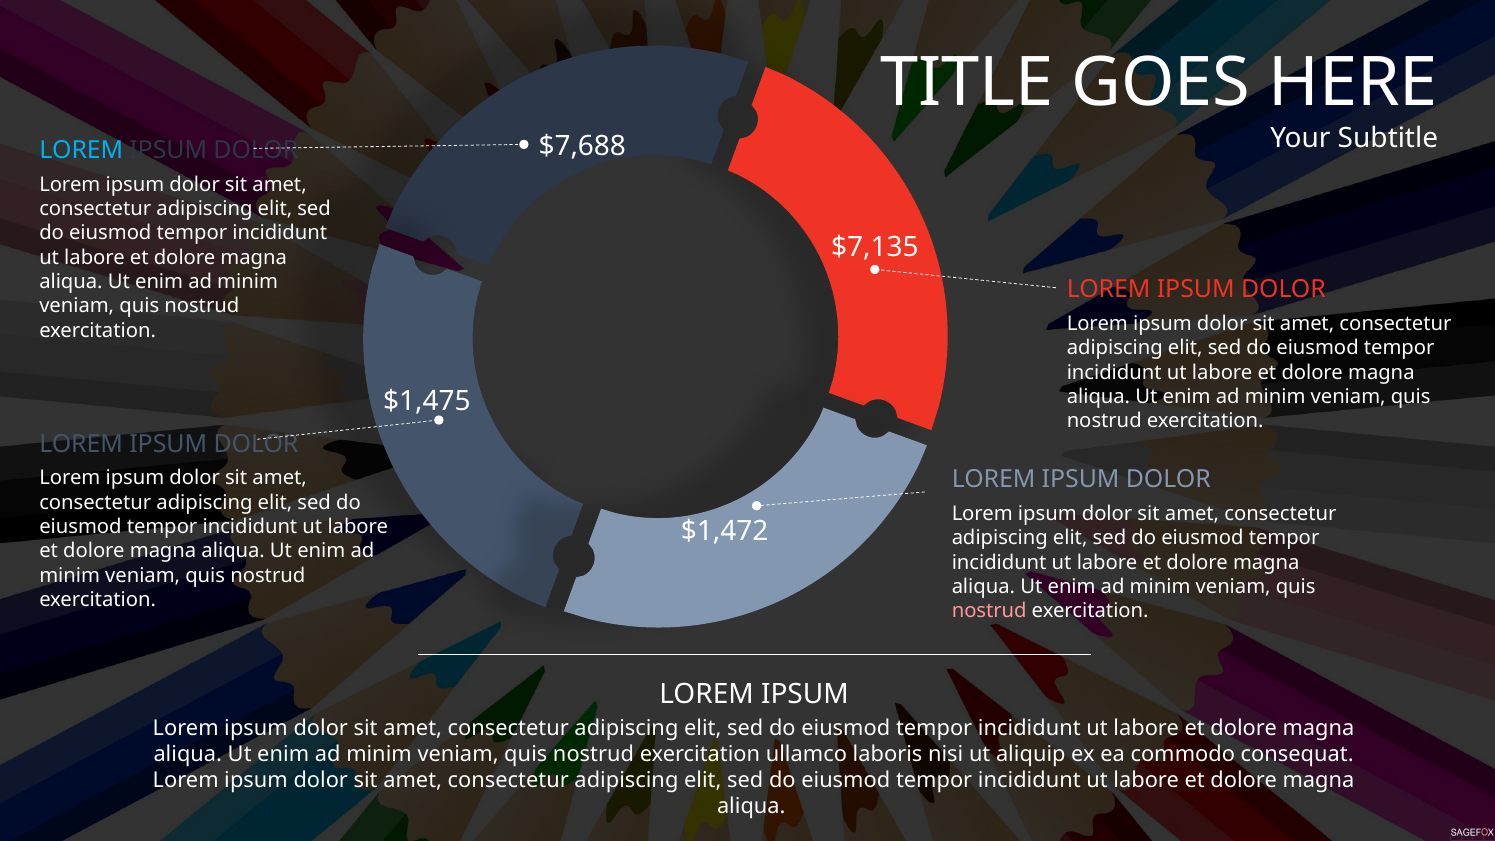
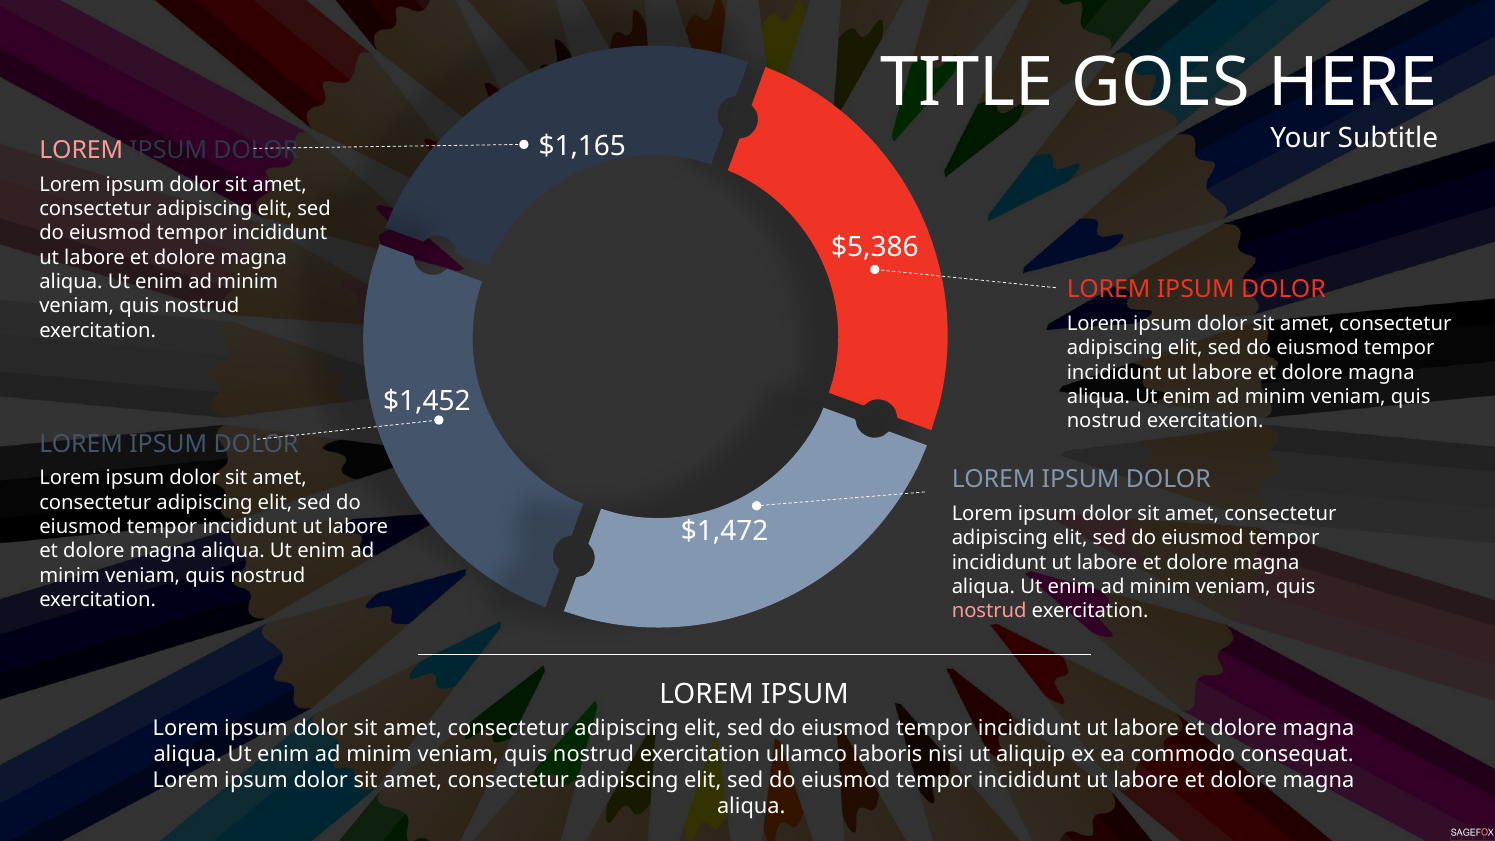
$7,688: $7,688 -> $1,165 (582, 146)
LOREM colour: light blue -> pink (81, 150)
$7,135: $7,135 -> $5,386 (875, 247)
$1,475: $1,475 -> $1,452 (427, 401)
